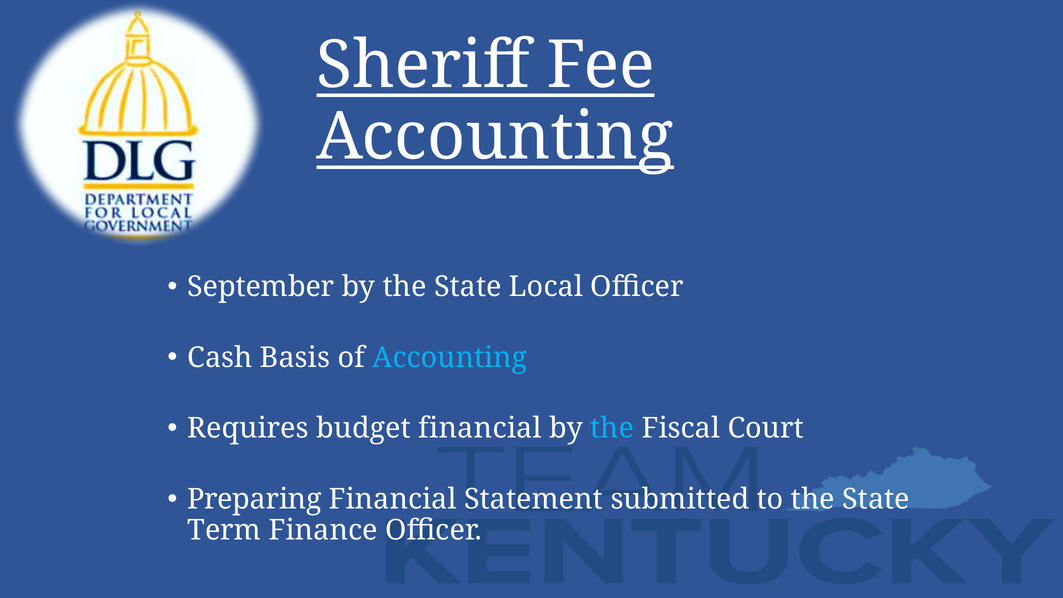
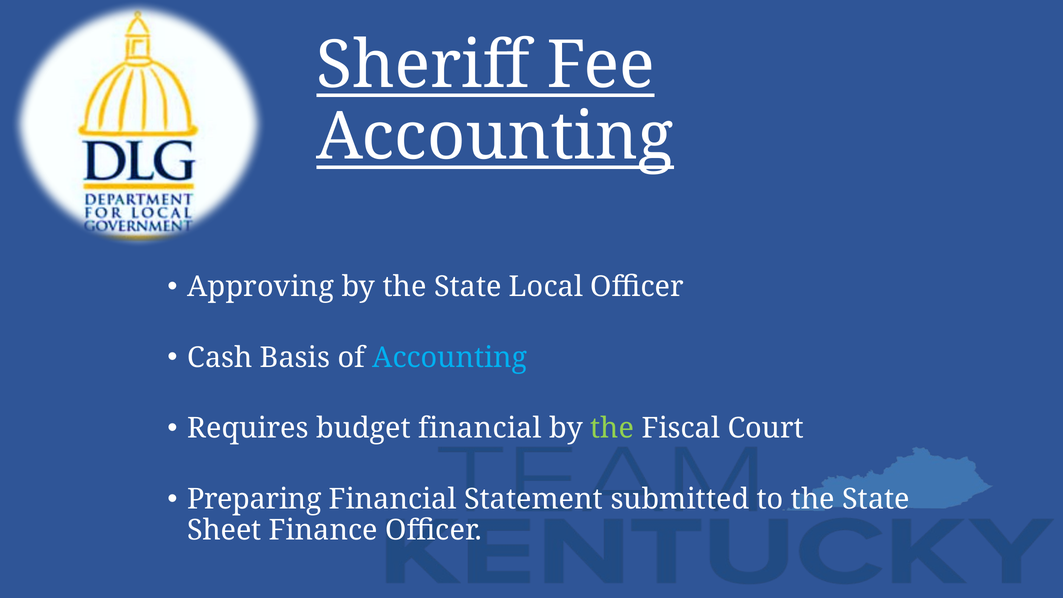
September: September -> Approving (261, 287)
the colour: light blue -> light green (612, 428)
Term: Term -> Sheet (224, 530)
